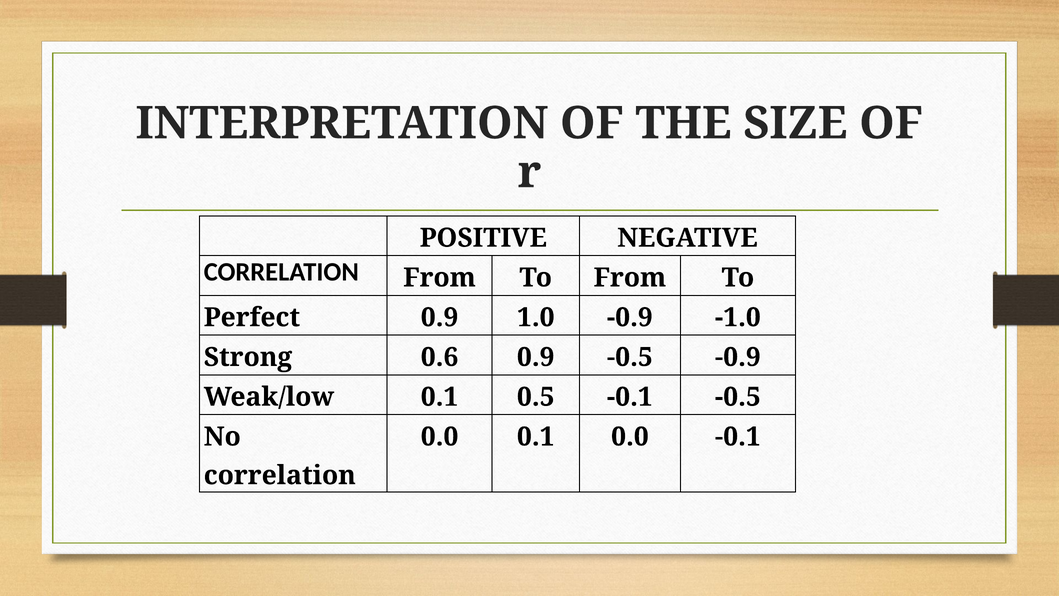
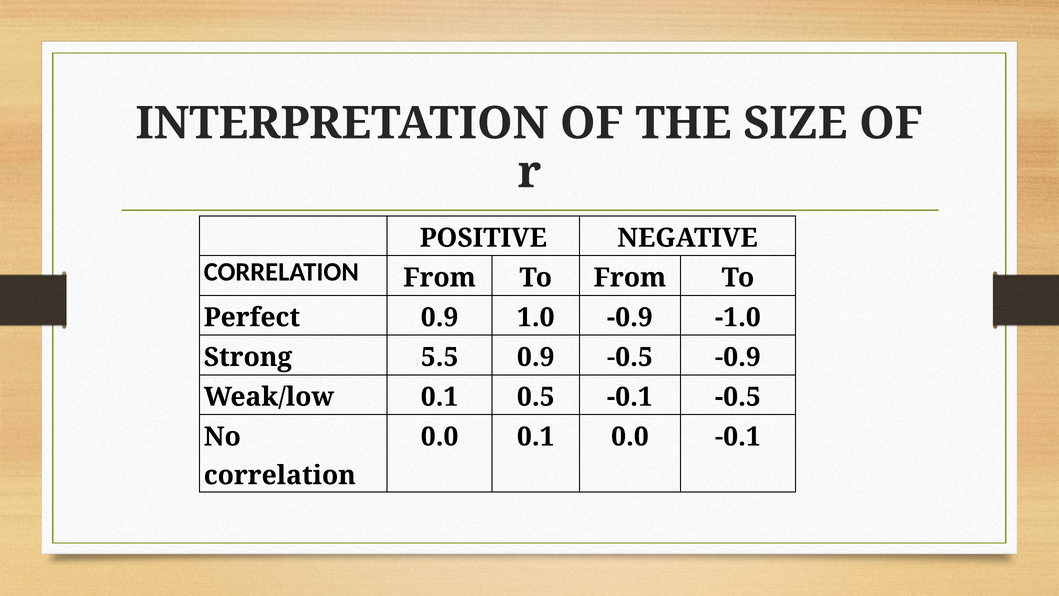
0.6: 0.6 -> 5.5 (440, 357)
